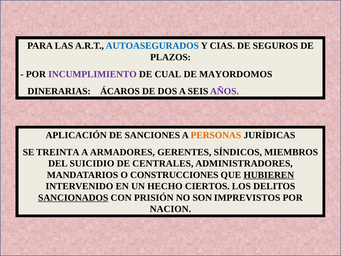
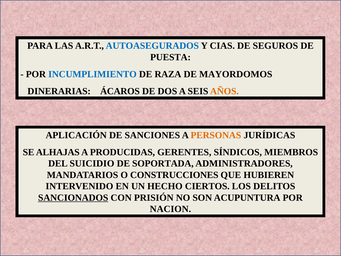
PLAZOS: PLAZOS -> PUESTA (170, 57)
INCUMPLIMIENTO colour: purple -> blue (92, 74)
CUAL: CUAL -> RAZA (168, 74)
AÑOS colour: purple -> orange (224, 91)
TREINTA: TREINTA -> ALHAJAS (58, 152)
ARMADORES: ARMADORES -> PRODUCIDAS (122, 152)
CENTRALES: CENTRALES -> SOPORTADA (163, 163)
HUBIEREN underline: present -> none (269, 175)
IMPREVISTOS: IMPREVISTOS -> ACUPUNTURA (247, 198)
